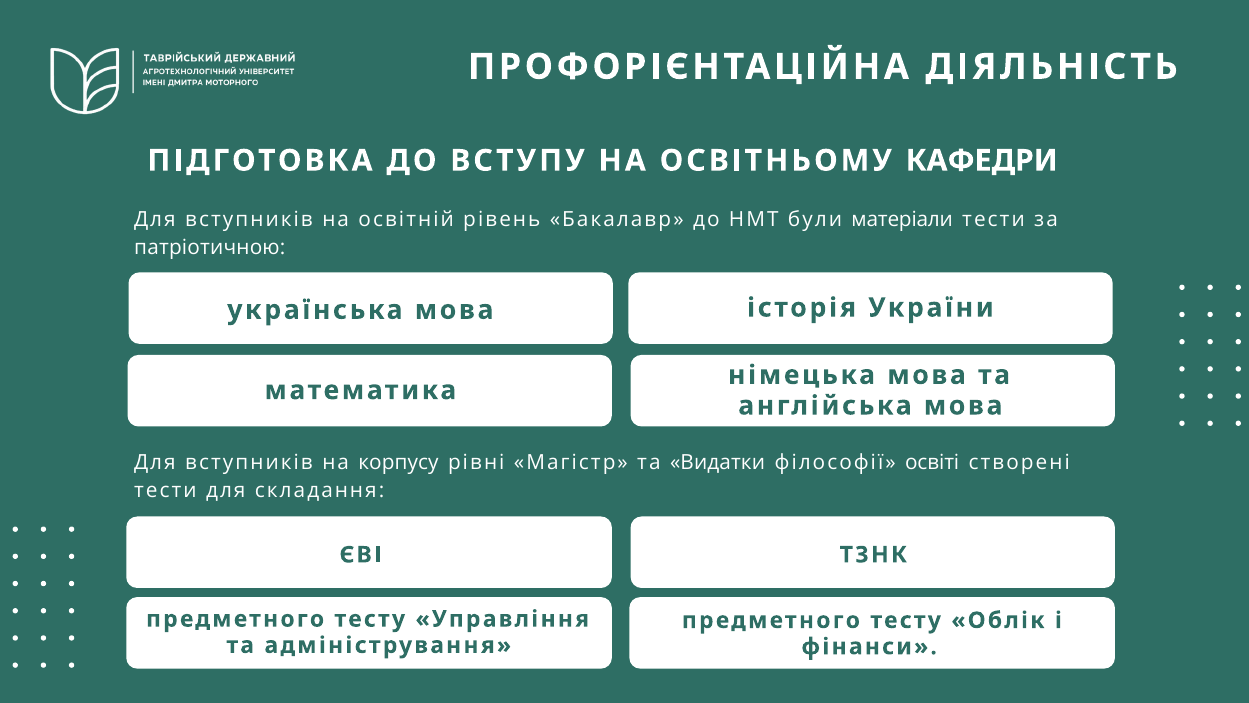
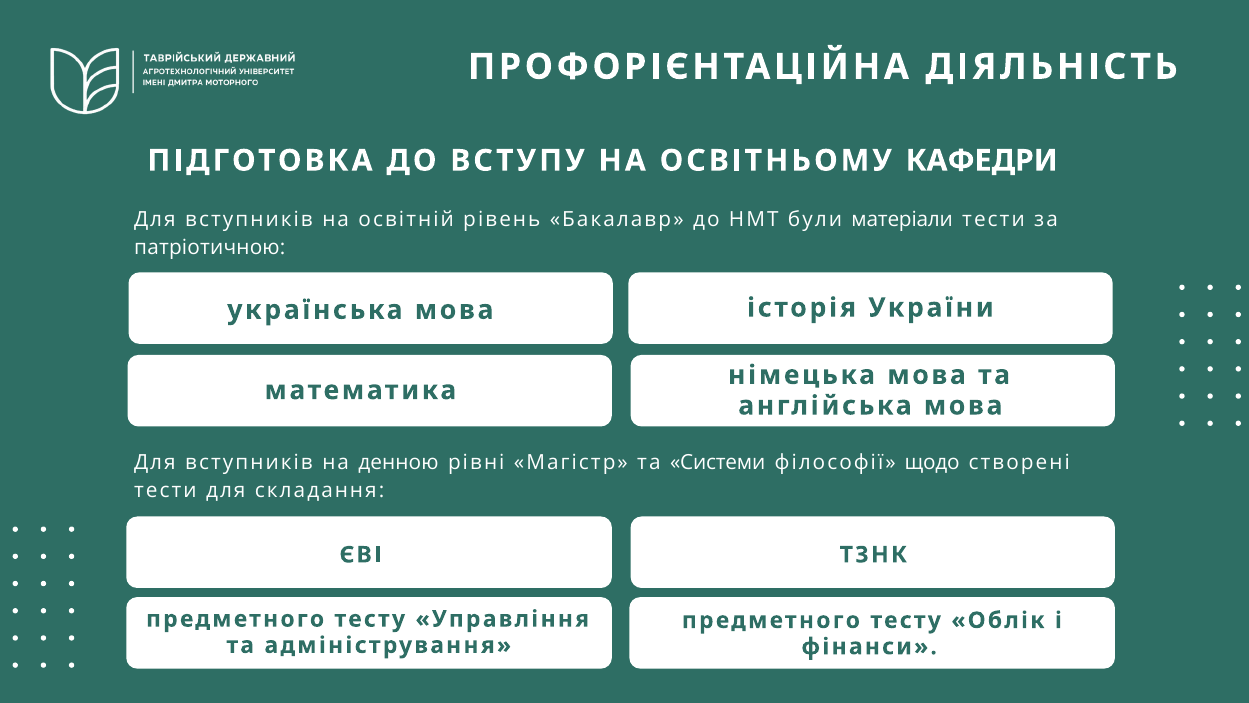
корпусу: корпусу -> денною (398, 462)
Видатки: Видатки -> Системи (718, 462)
освіті: освіті -> щодо (932, 462)
